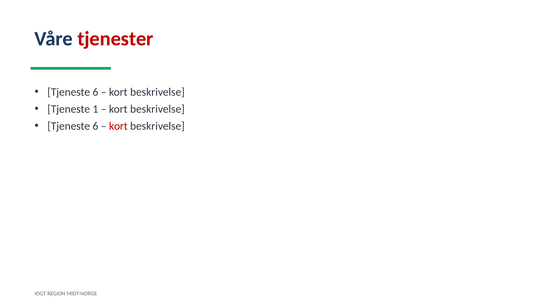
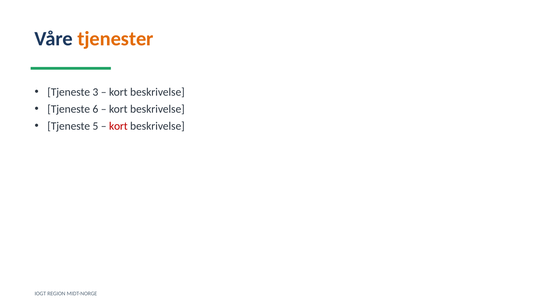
tjenester colour: red -> orange (115, 39)
6: 6 -> 3 (95, 92)
1: 1 -> 6 (95, 109)
6: 6 -> 5 (95, 126)
